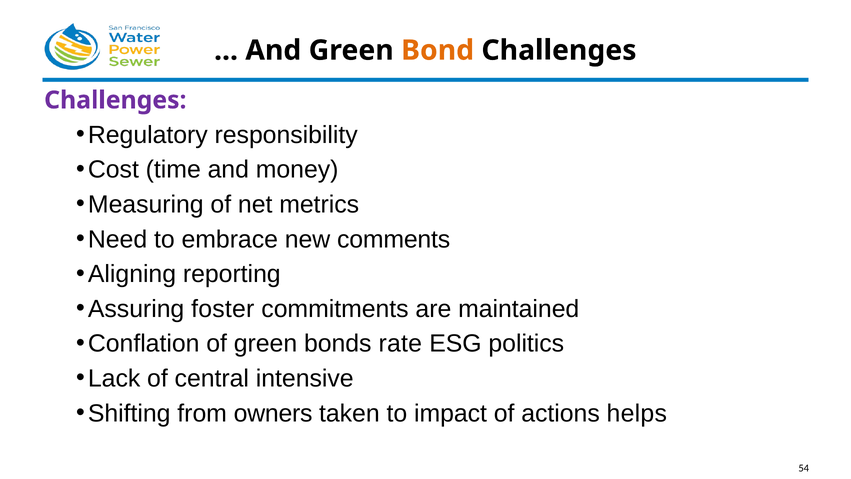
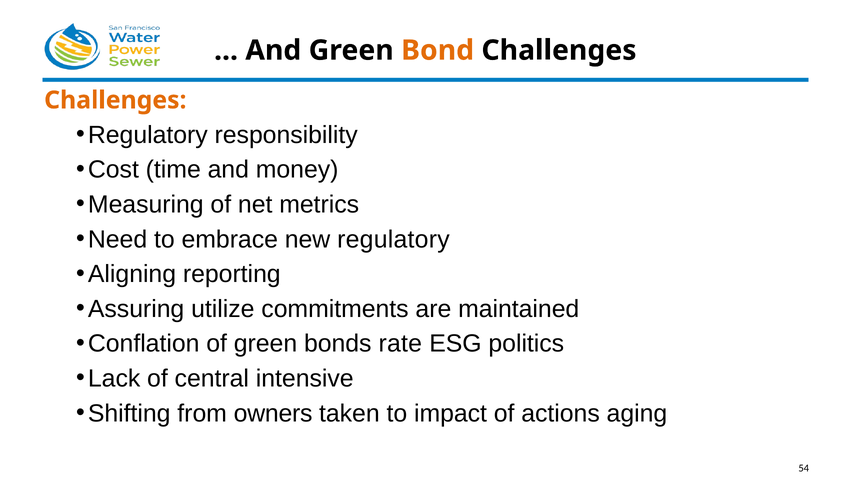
Challenges colour: purple -> orange (115, 100)
new comments: comments -> regulatory (393, 239)
foster: foster -> utilize (223, 309)
helps: helps -> aging (637, 413)
